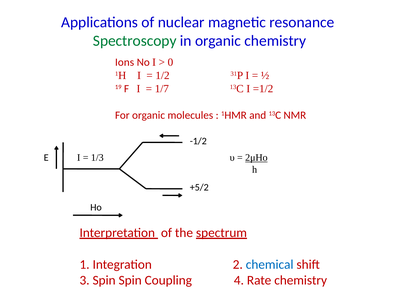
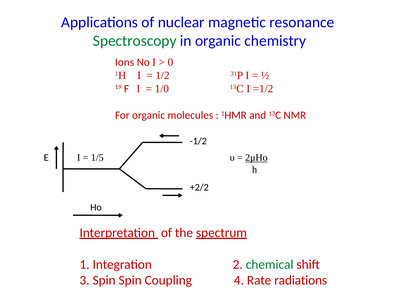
1/7: 1/7 -> 1/0 (162, 89)
1/3: 1/3 -> 1/5 (97, 158)
+5/2: +5/2 -> +2/2 (199, 188)
chemical colour: blue -> green (270, 265)
Rate chemistry: chemistry -> radiations (301, 281)
